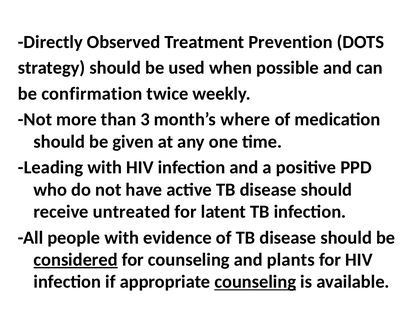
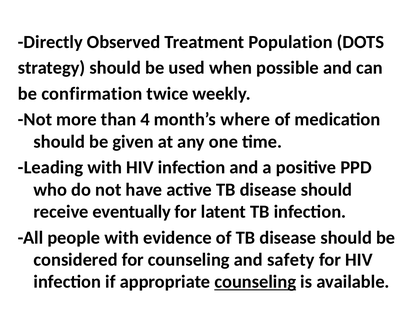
Prevention: Prevention -> Population (290, 42)
3: 3 -> 4 (145, 120)
untreated: untreated -> eventually (132, 212)
considered underline: present -> none (76, 260)
plants: plants -> safety (291, 260)
